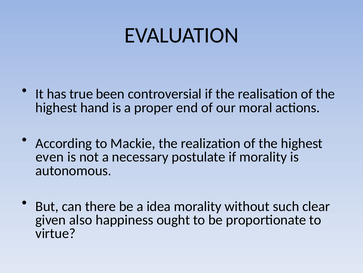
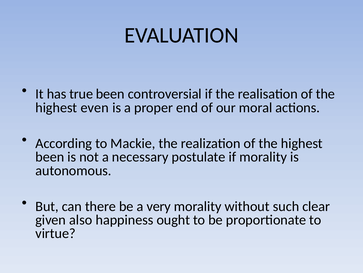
hand: hand -> even (95, 107)
even: even -> been (50, 157)
idea: idea -> very (159, 206)
